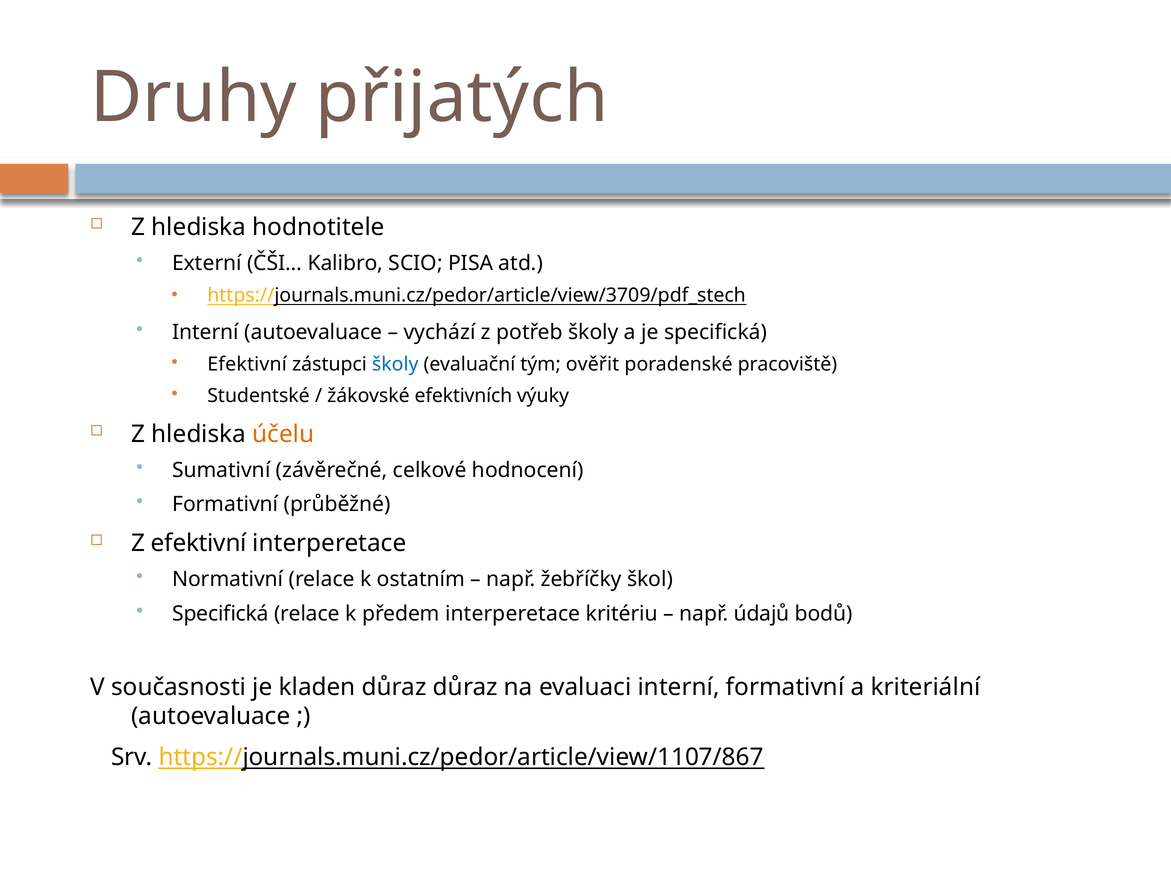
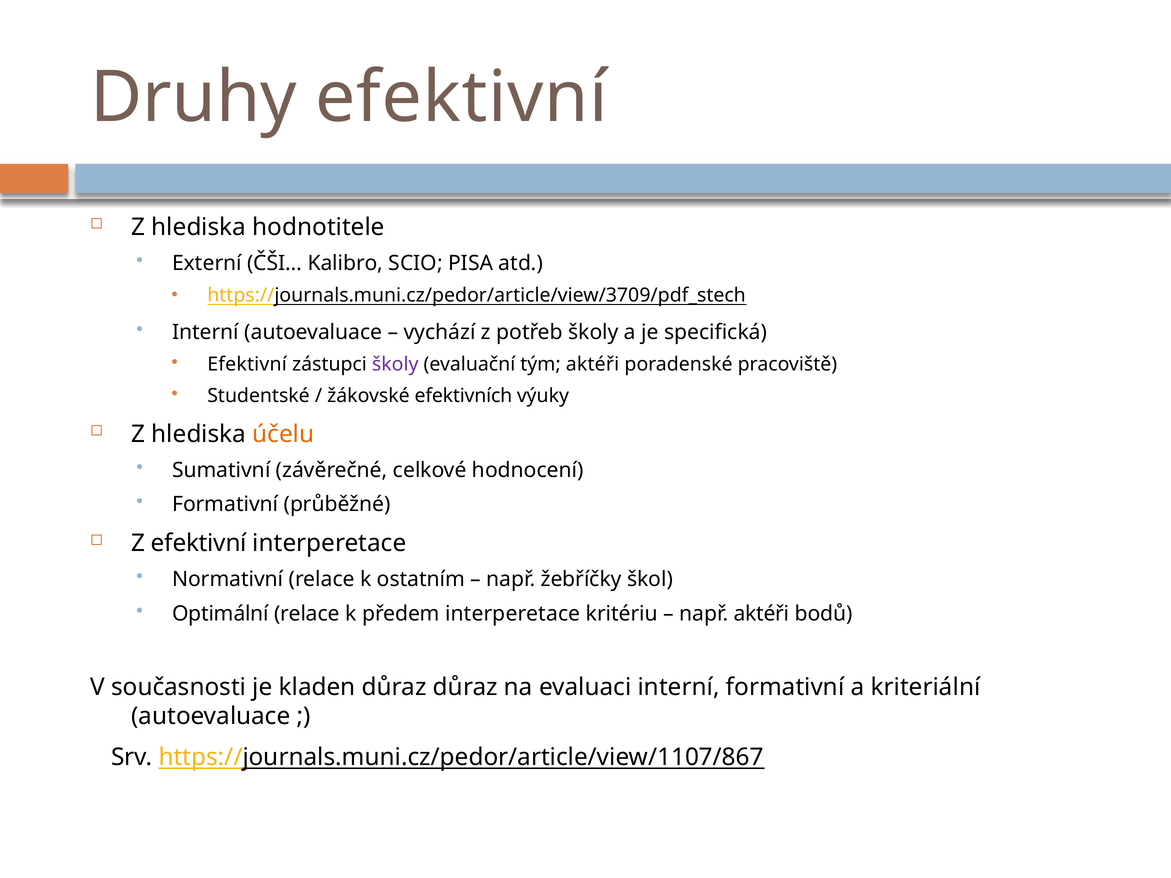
Druhy přijatých: přijatých -> efektivní (462, 98)
školy colour: blue -> purple (395, 365)
tým ověřit: ověřit -> aktéři (592, 365)
Specifická: Specifická -> Optimální (220, 614)
např údajů: údajů -> aktéři (762, 614)
